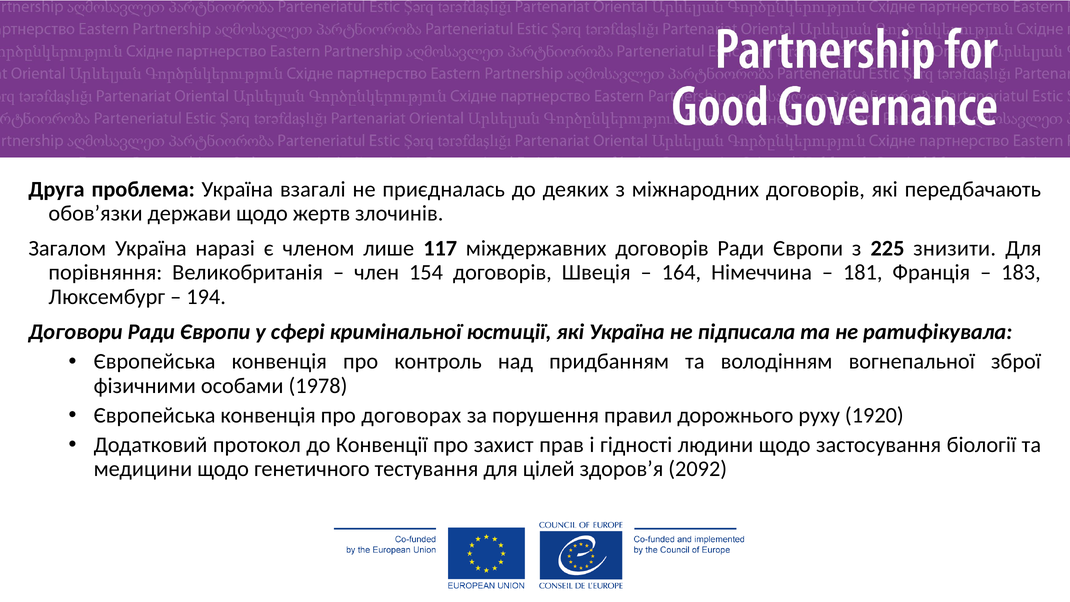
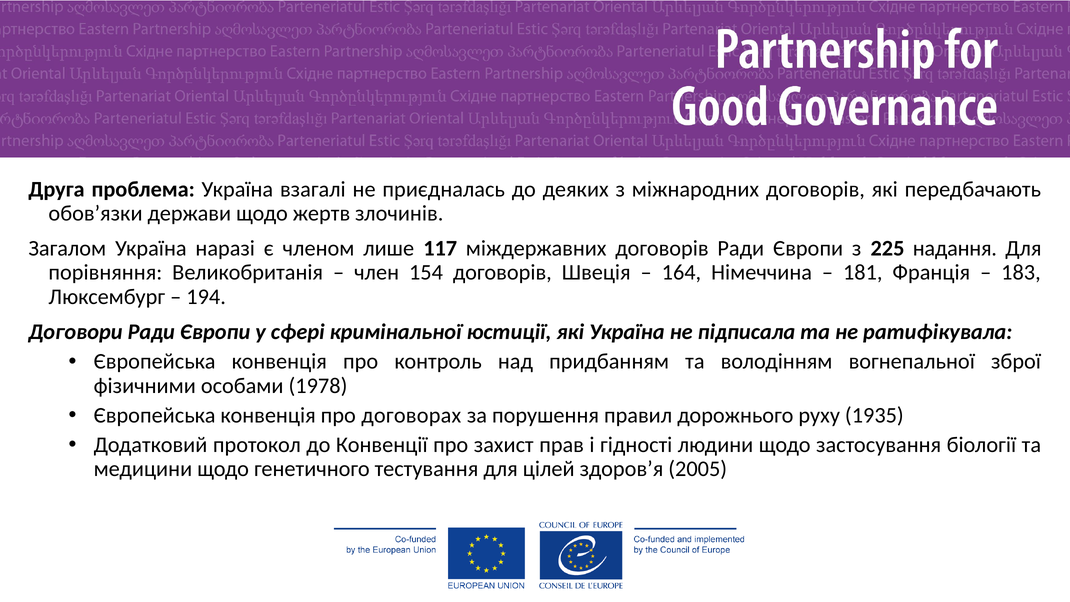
знизити: знизити -> надання (955, 248)
1920: 1920 -> 1935 (874, 415)
2092: 2092 -> 2005 (698, 469)
